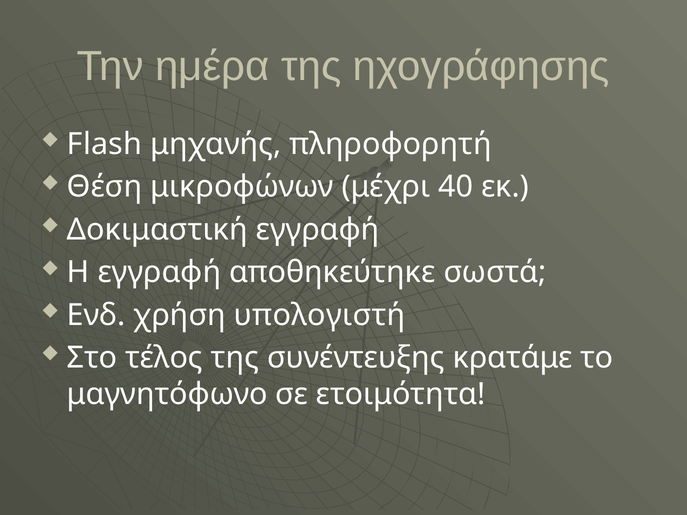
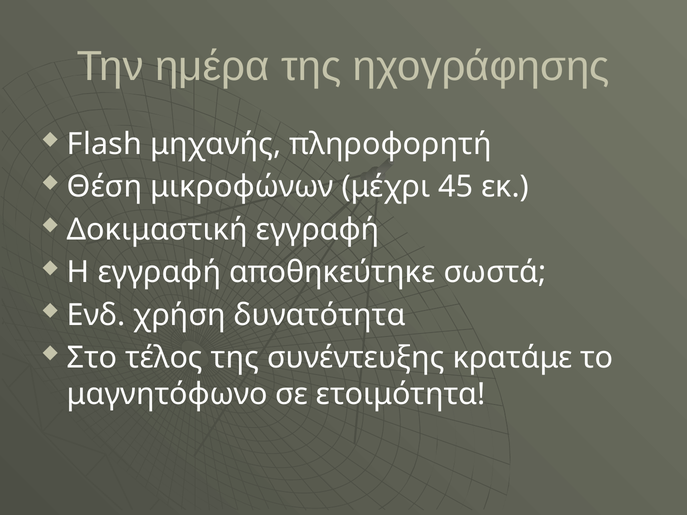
40: 40 -> 45 (456, 187)
υπολογιστή: υπολογιστή -> δυνατότητα (320, 315)
